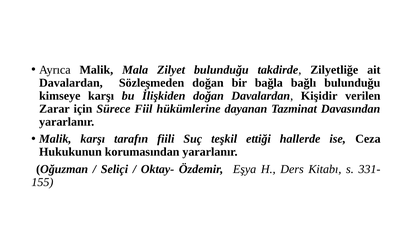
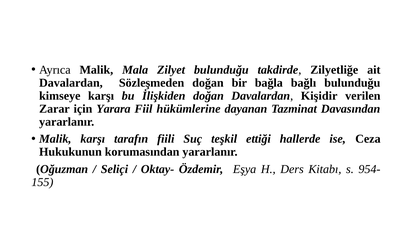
Sürece: Sürece -> Yarara (114, 109)
331-: 331- -> 954- (369, 169)
